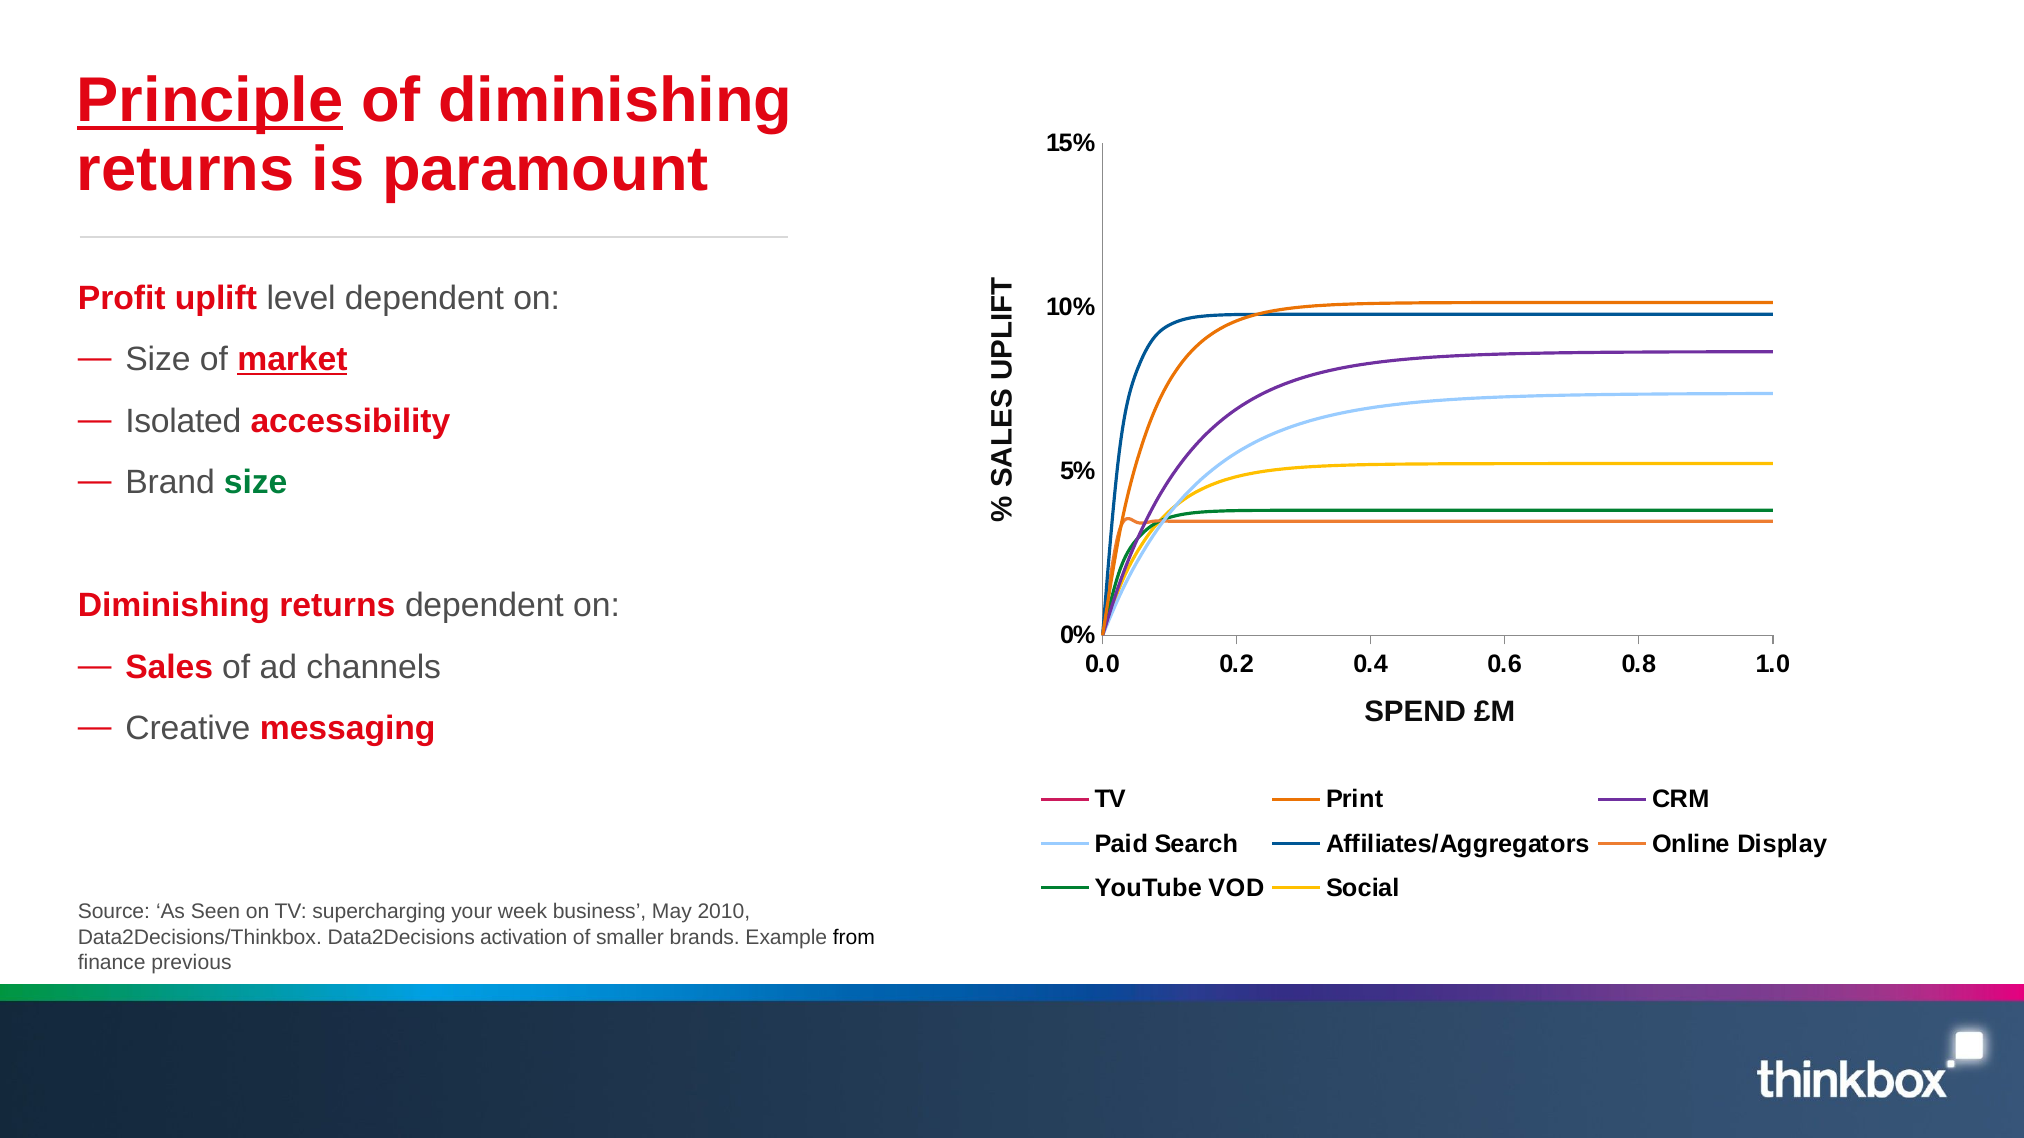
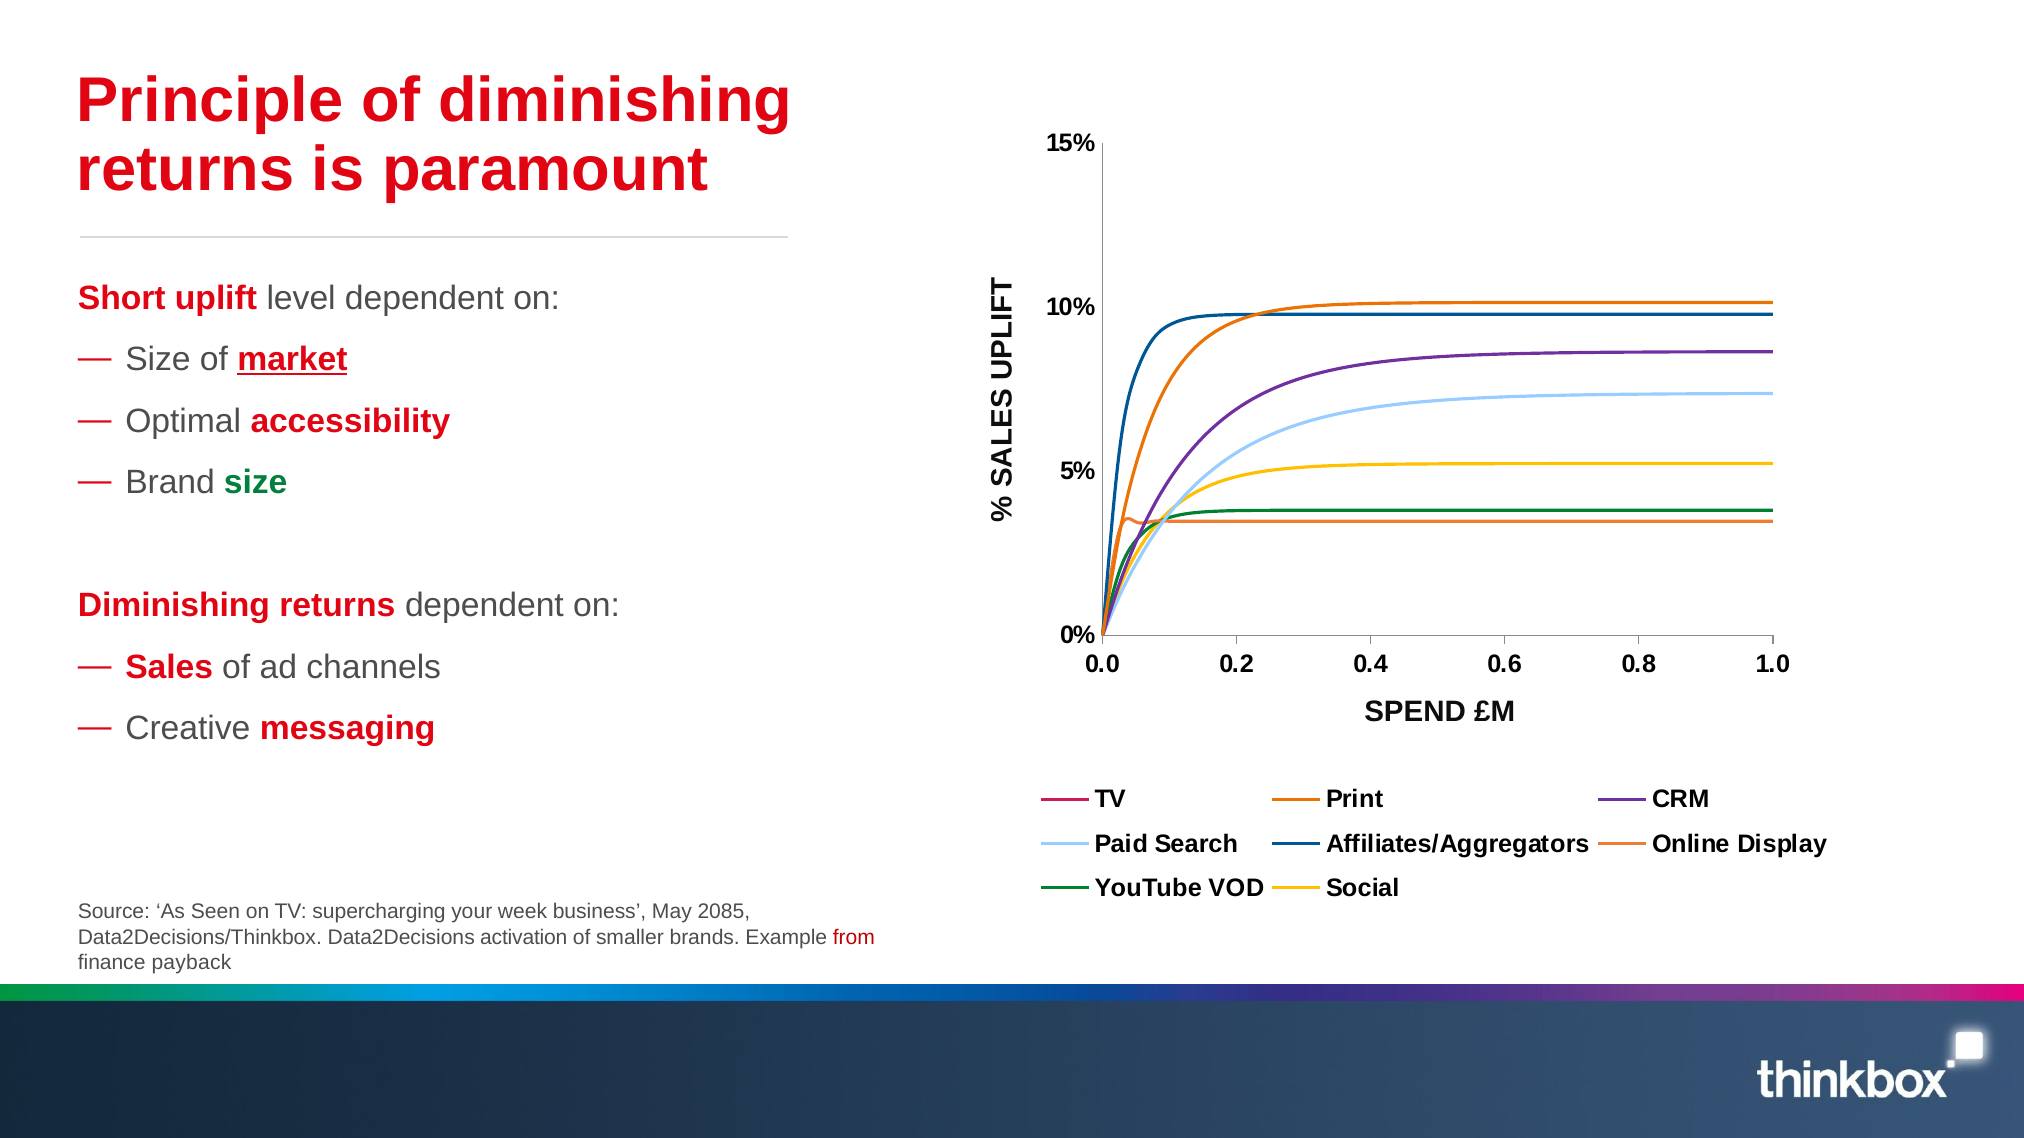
Principle underline: present -> none (210, 101)
Profit: Profit -> Short (122, 298)
Isolated: Isolated -> Optimal (183, 421)
2010: 2010 -> 2085 (724, 912)
from colour: black -> red (854, 938)
previous: previous -> payback (191, 963)
